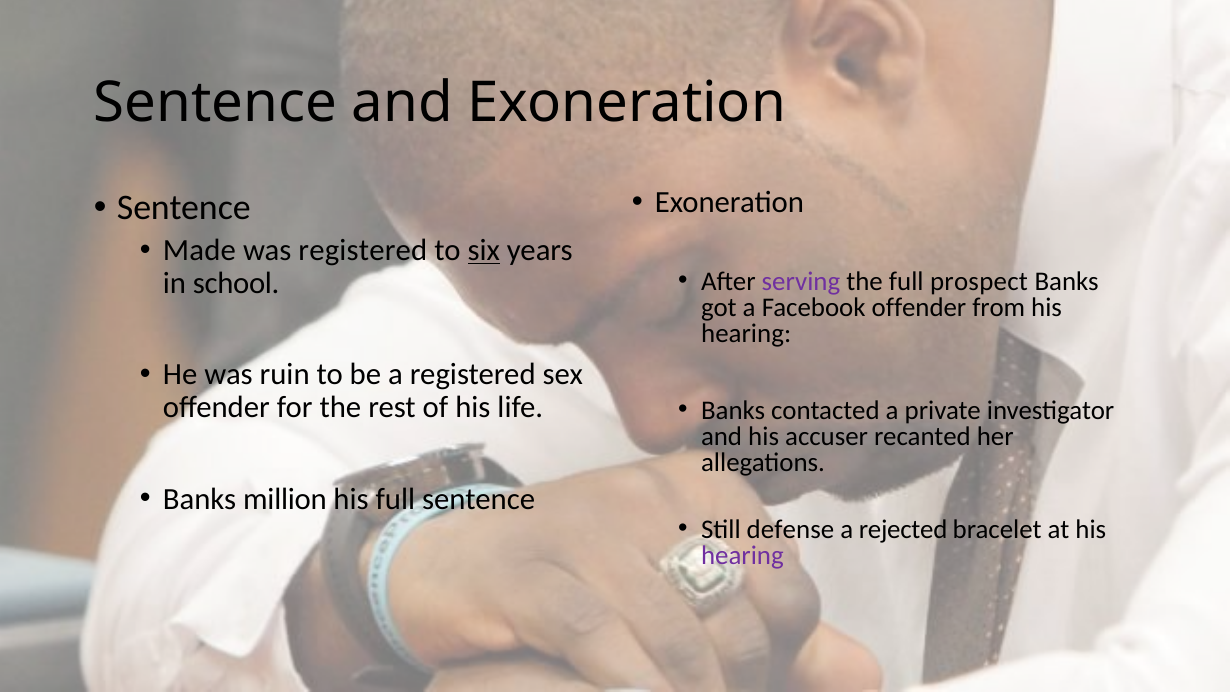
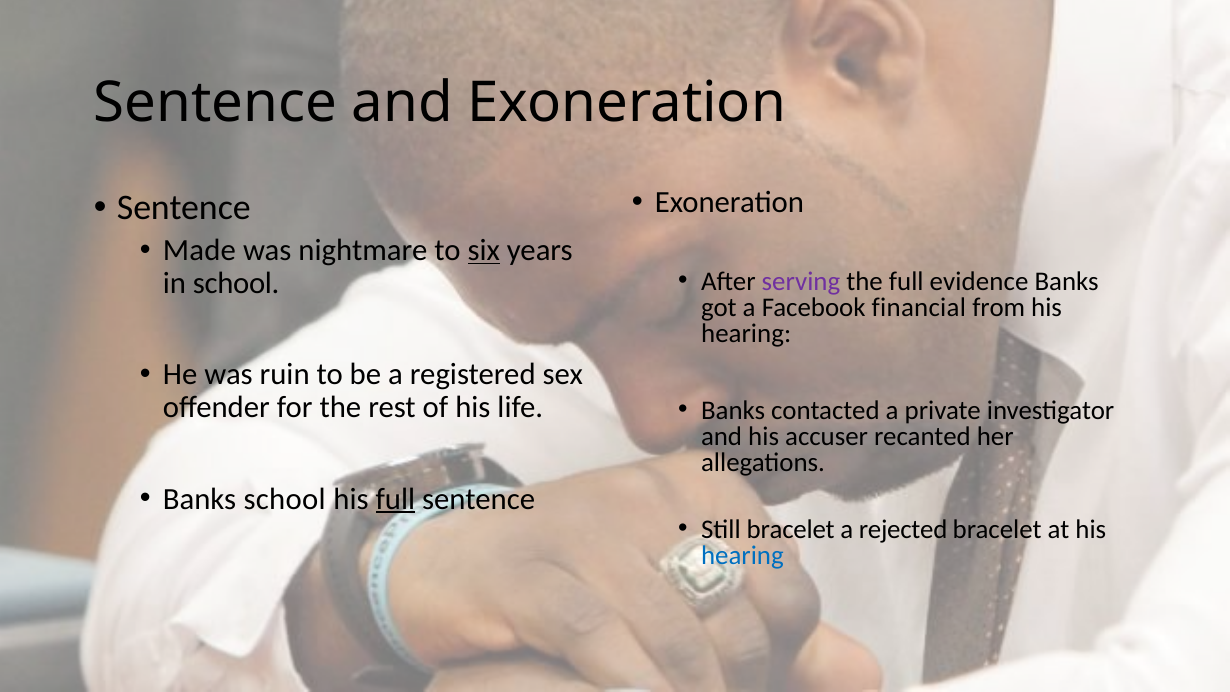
was registered: registered -> nightmare (363, 250)
prospect: prospect -> evidence (979, 281)
Facebook offender: offender -> financial (919, 307)
Banks million: million -> school (285, 499)
full underline: none -> present (395, 499)
Still defense: defense -> bracelet (791, 529)
hearing colour: purple -> blue (742, 555)
